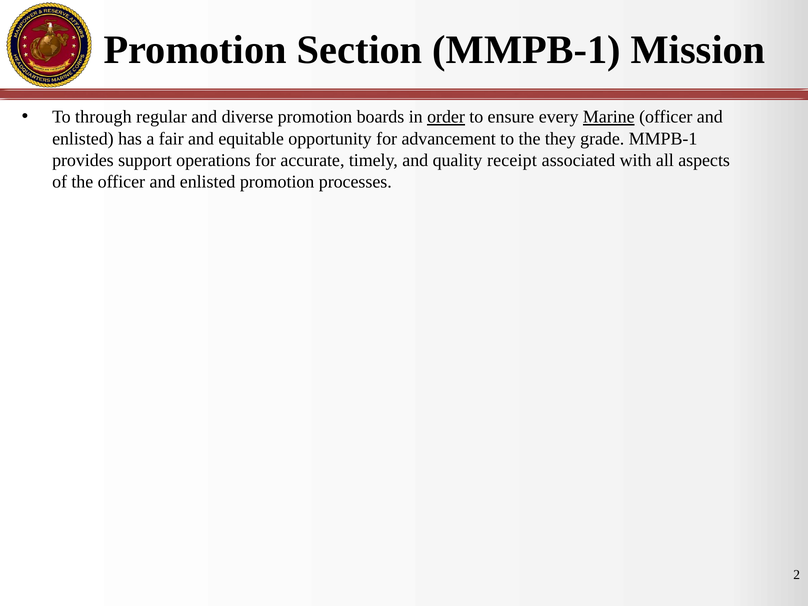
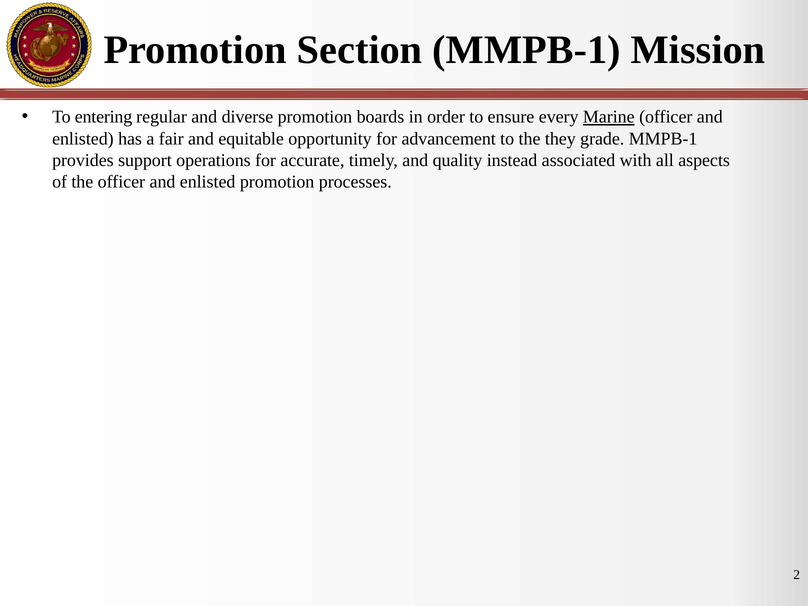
through: through -> entering (104, 117)
order underline: present -> none (446, 117)
receipt: receipt -> instead (512, 160)
